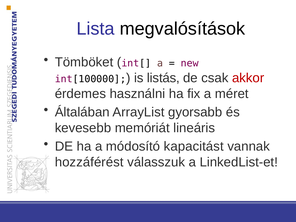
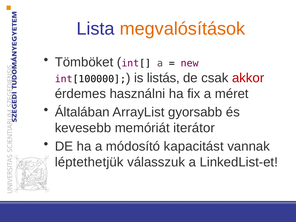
megvalósítások colour: black -> orange (182, 29)
lineáris: lineáris -> iterátor (194, 128)
hozzáférést: hozzáférést -> léptethetjük (89, 162)
